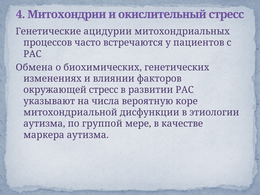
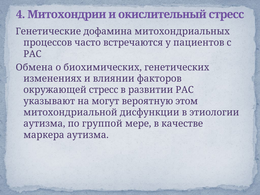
ацидурии: ацидурии -> дофамина (108, 31)
числа: числа -> могут (105, 101)
коре: коре -> этом (187, 101)
